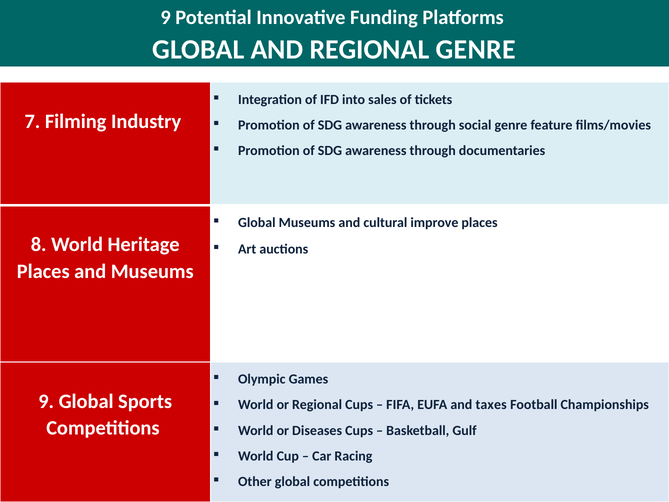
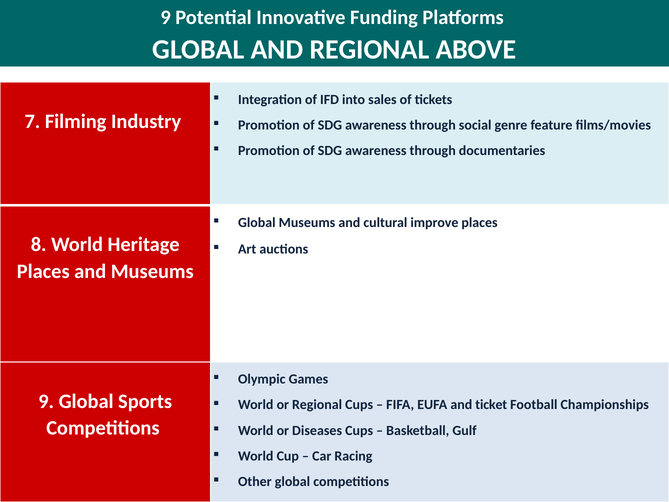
REGIONAL GENRE: GENRE -> ABOVE (476, 49)
taxes: taxes -> ticket (491, 405)
